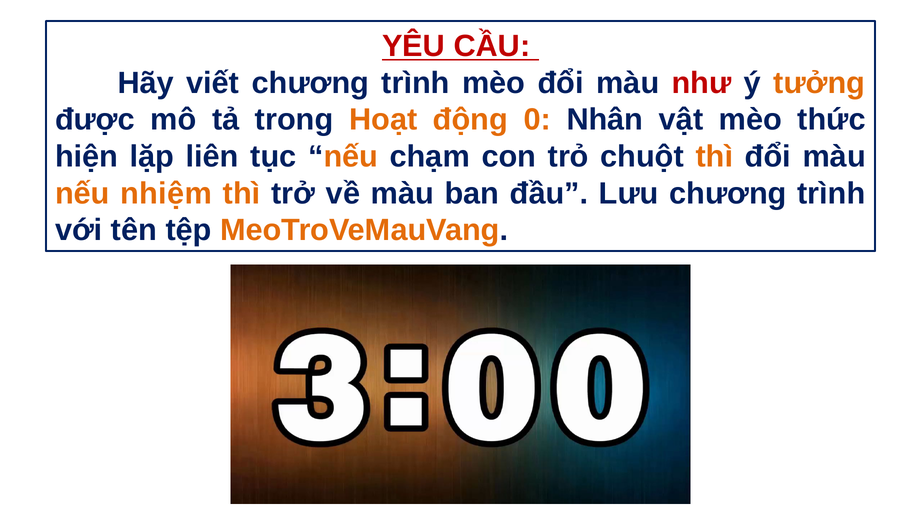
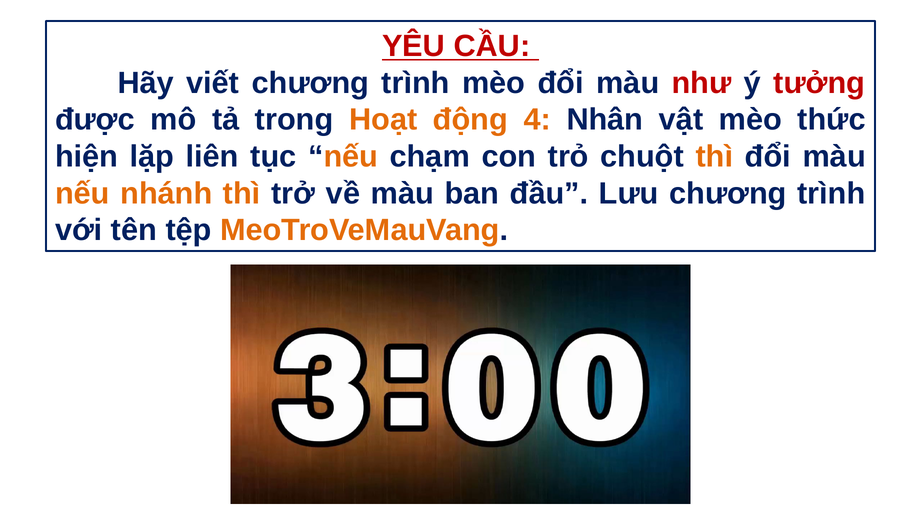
tưởng colour: orange -> red (819, 83)
0: 0 -> 4 (537, 120)
nhiệm: nhiệm -> nhánh (166, 194)
